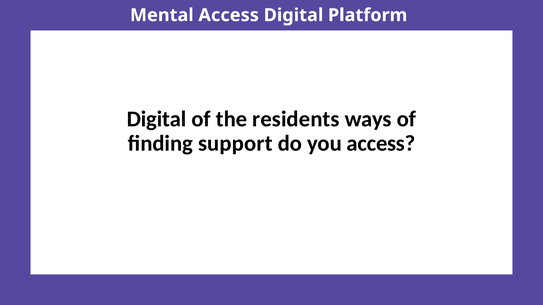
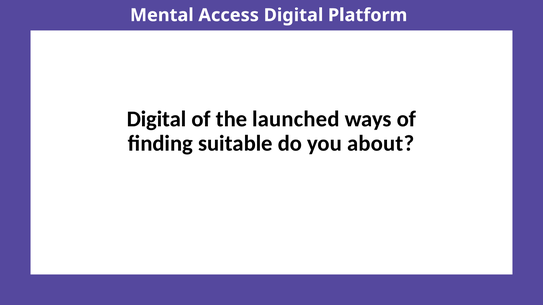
residents: residents -> launched (296, 119)
support: support -> suitable (235, 144)
you access: access -> about (381, 144)
